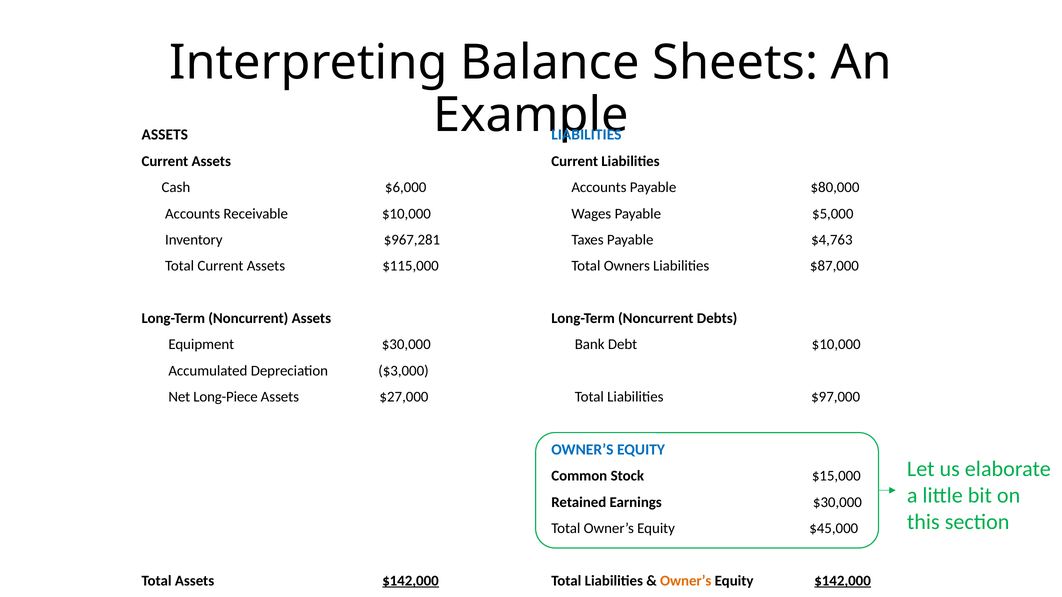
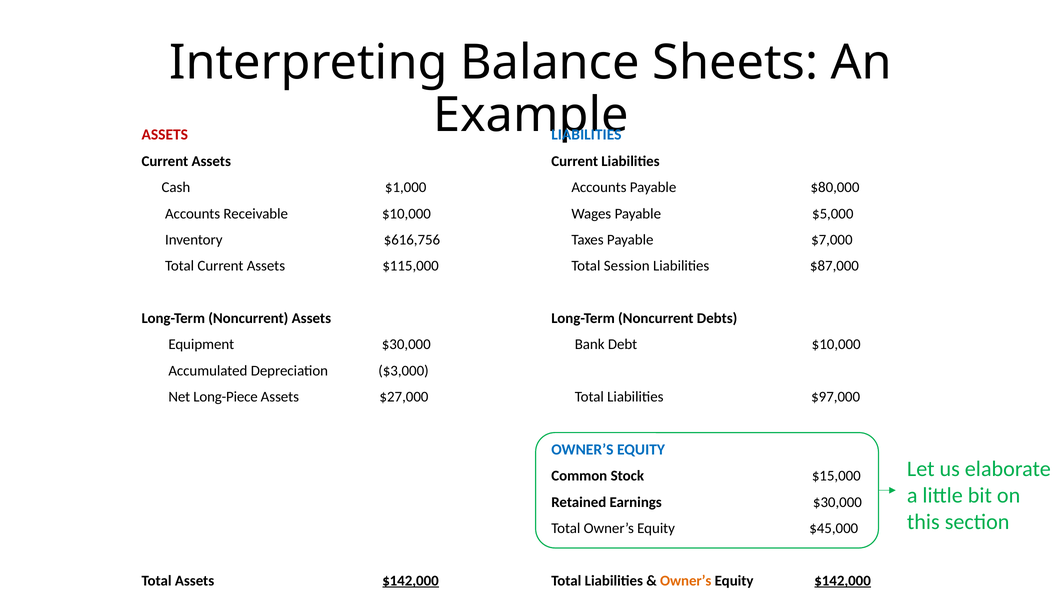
ASSETS colour: black -> red (165, 135)
$6,000: $6,000 -> $1,000 (406, 188)
$967,281: $967,281 -> $616,756 (412, 240)
$4,763: $4,763 -> $7,000 (832, 240)
Owners: Owners -> Session (627, 266)
